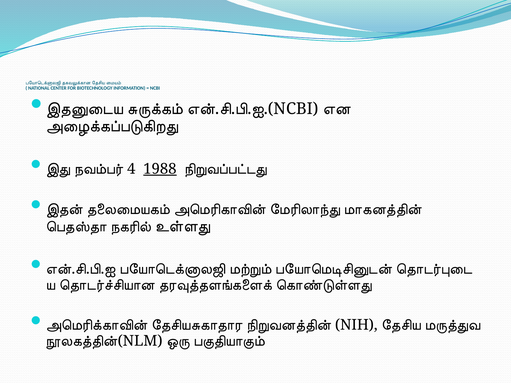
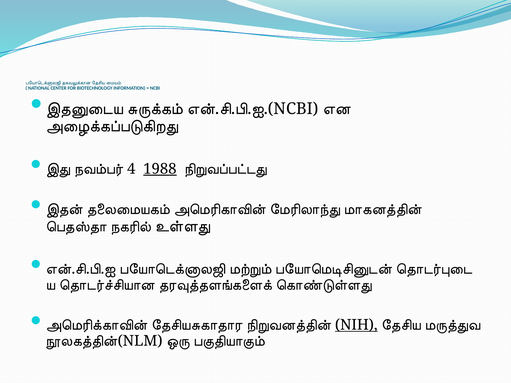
NIH underline: none -> present (356, 325)
